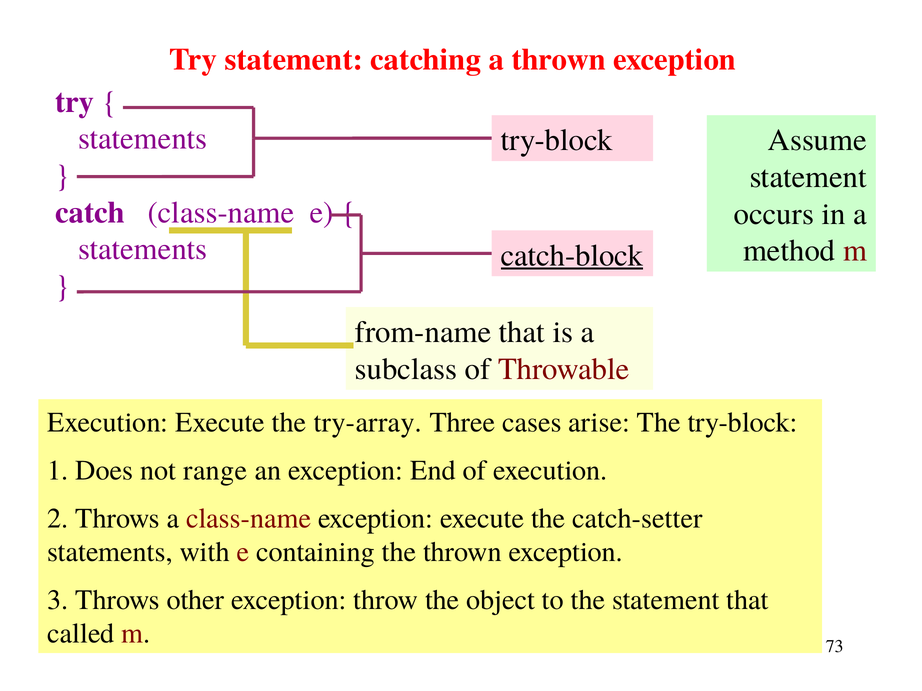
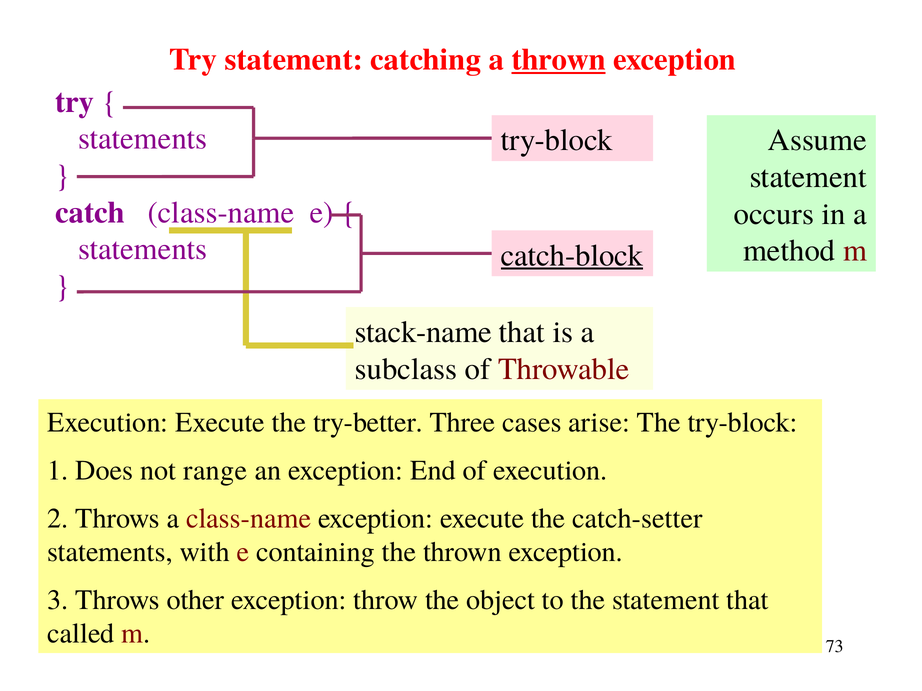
thrown underline: none -> present (559, 60)
from-name: from-name -> stack-name (423, 332)
try-array: try-array -> try-better (368, 423)
